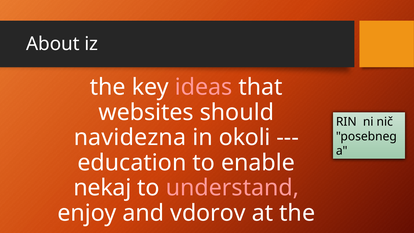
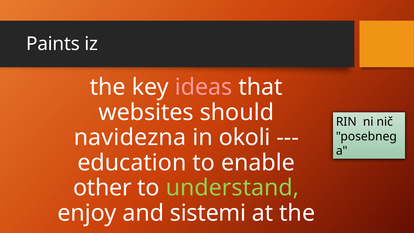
About: About -> Paints (53, 44)
nekaj: nekaj -> other (102, 188)
understand colour: pink -> light green (232, 188)
vdorov: vdorov -> sistemi (208, 213)
